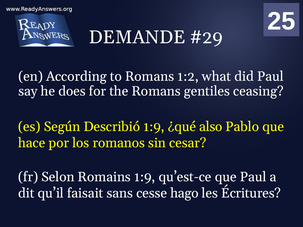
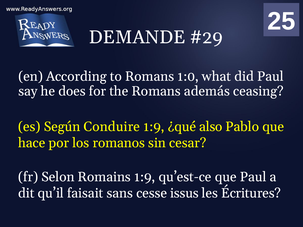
1:2: 1:2 -> 1:0 (188, 77)
gentiles: gentiles -> además (207, 91)
Describió: Describió -> Conduire (112, 127)
hago: hago -> issus (184, 193)
